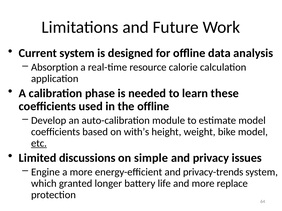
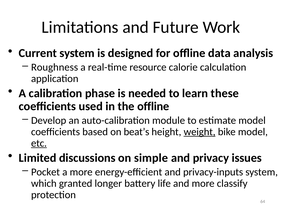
Absorption: Absorption -> Roughness (55, 67)
with’s: with’s -> beat’s (137, 132)
weight underline: none -> present (200, 132)
Engine: Engine -> Pocket (45, 172)
privacy-trends: privacy-trends -> privacy-inputs (213, 172)
replace: replace -> classify (232, 184)
